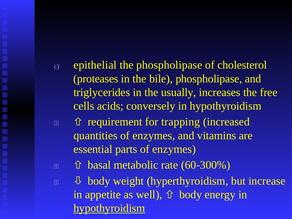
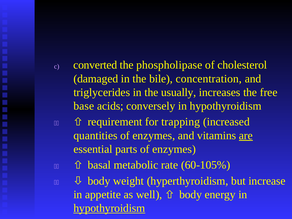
epithelial: epithelial -> converted (95, 65)
proteases: proteases -> damaged (96, 79)
bile phospholipase: phospholipase -> concentration (209, 79)
cells: cells -> base (84, 106)
are underline: none -> present (246, 135)
60-300%: 60-300% -> 60-105% (206, 165)
